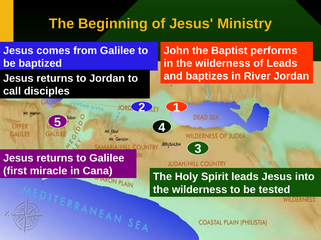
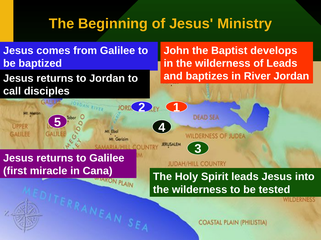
performs: performs -> develops (274, 51)
